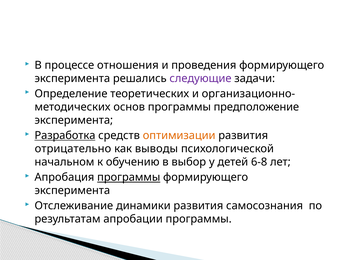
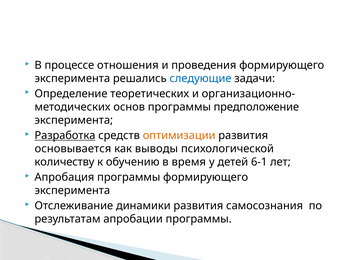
следующие colour: purple -> blue (200, 78)
отрицательно: отрицательно -> основывается (73, 149)
начальном: начальном -> количеству (64, 162)
выбор: выбор -> время (189, 162)
6-8: 6-8 -> 6-1 (259, 162)
программы underline: present -> none (129, 177)
